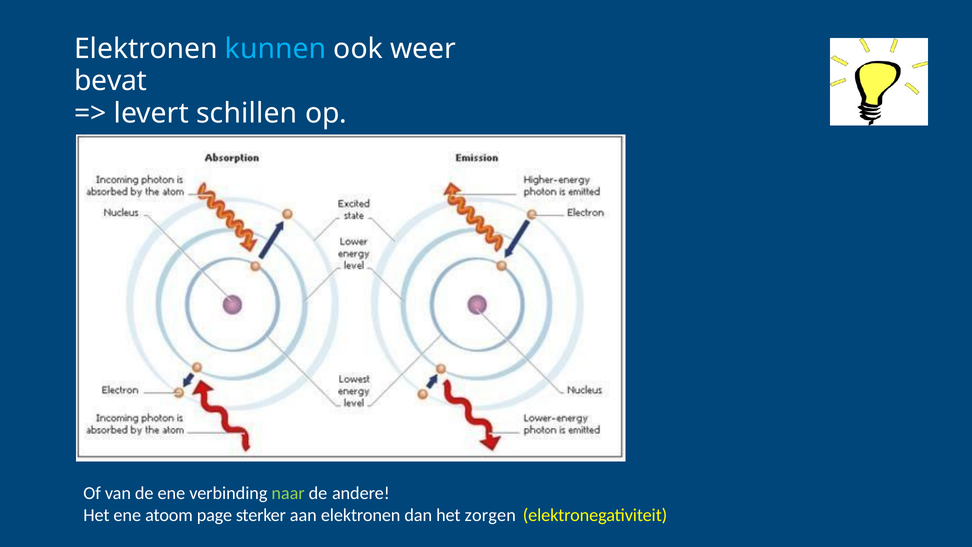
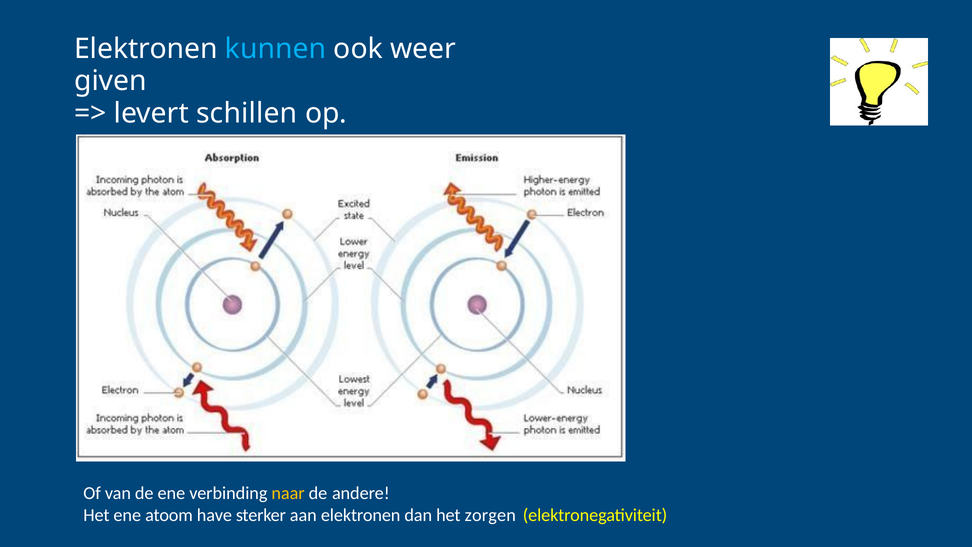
bevat: bevat -> given (110, 81)
naar colour: light green -> yellow (288, 493)
page: page -> have (214, 515)
